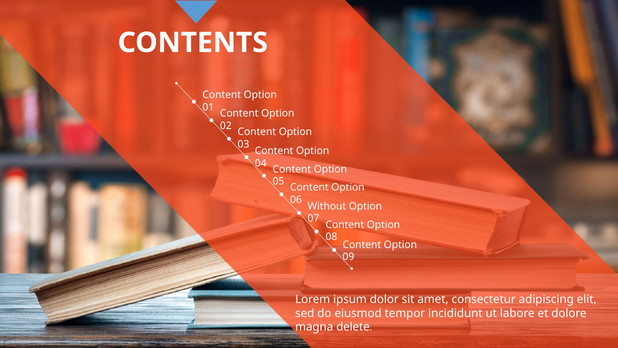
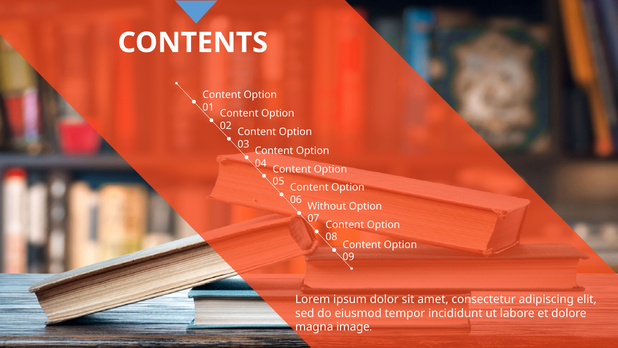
delete: delete -> image (353, 327)
